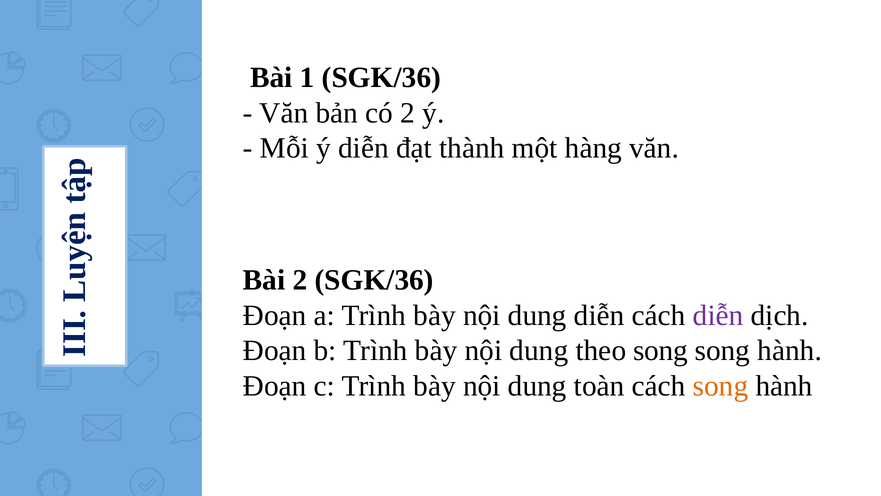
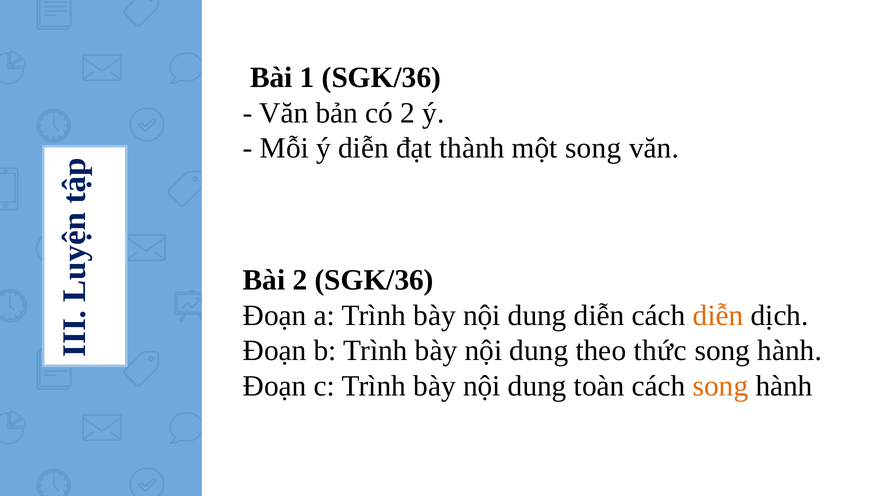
một hàng: hàng -> song (593, 148)
diễn colour: purple -> orange (718, 315)
theo song: song -> thức (660, 350)
